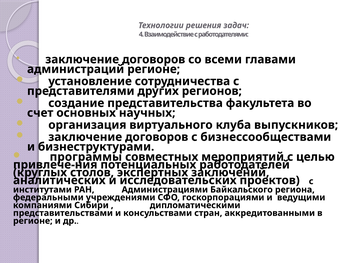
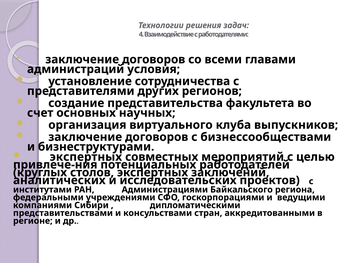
администраций регионе: регионе -> условия (154, 69)
программы: программы -> экспертных (86, 157)
